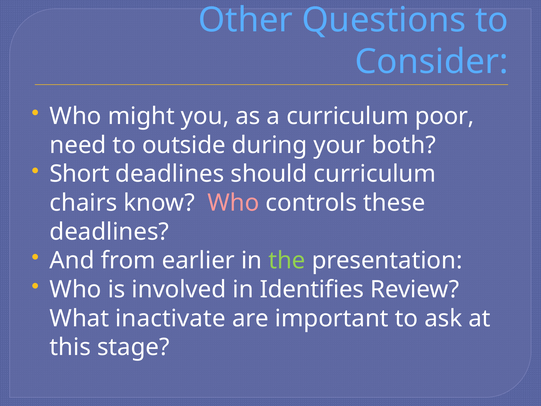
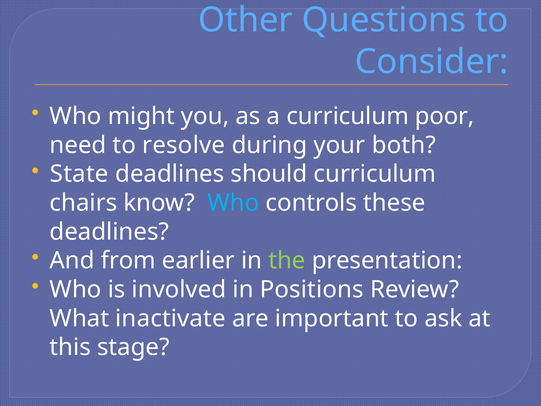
outside: outside -> resolve (184, 145)
Short: Short -> State (79, 174)
Who colour: pink -> light blue (233, 203)
Identifies: Identifies -> Positions (312, 289)
